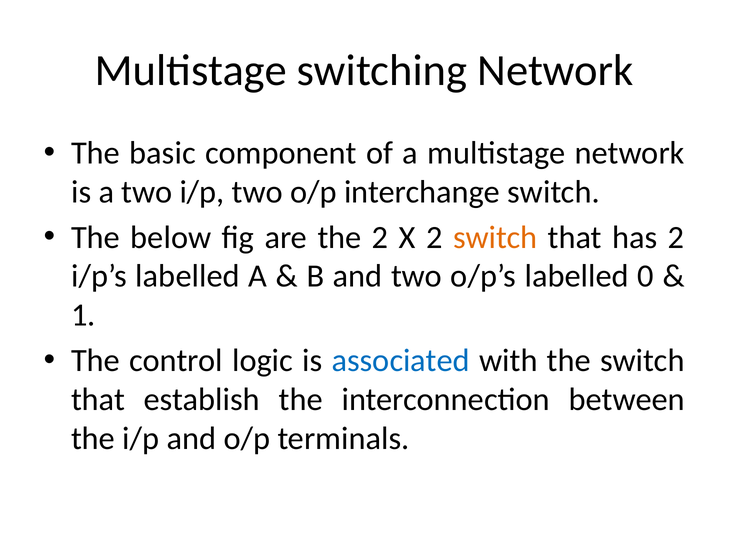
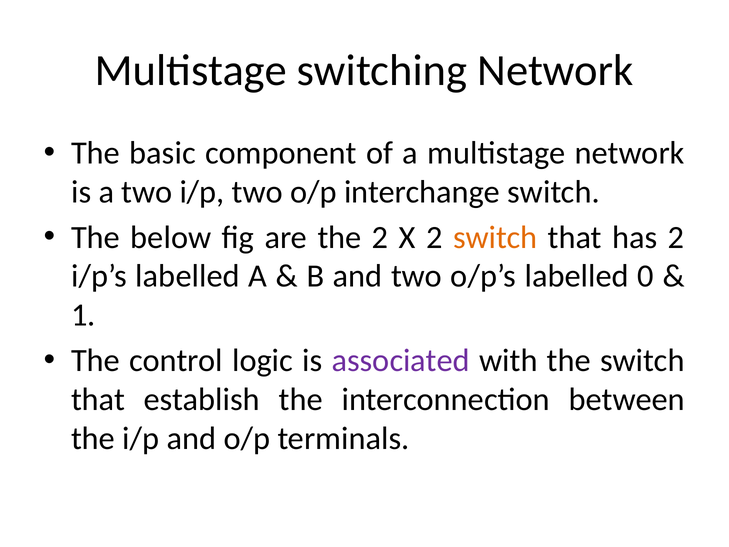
associated colour: blue -> purple (401, 360)
